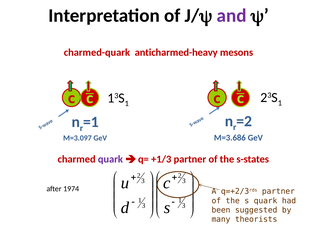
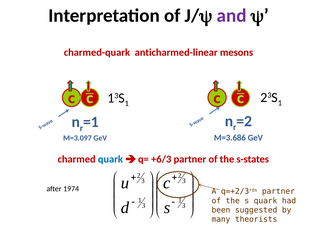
anticharmed-heavy: anticharmed-heavy -> anticharmed-linear (176, 53)
quark colour: purple -> blue (110, 159)
+1/3: +1/3 -> +6/3 (161, 159)
